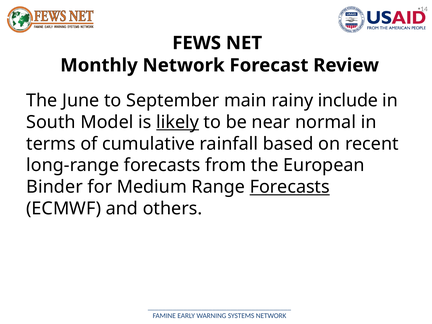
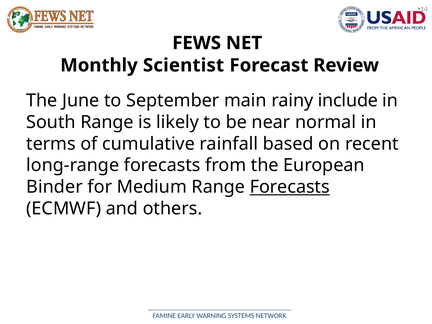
Monthly Network: Network -> Scientist (183, 65)
South Model: Model -> Range (107, 122)
likely underline: present -> none (178, 122)
